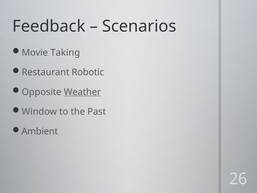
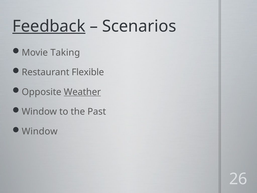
Feedback underline: none -> present (49, 26)
Robotic: Robotic -> Flexible (88, 72)
Ambient: Ambient -> Window (40, 131)
